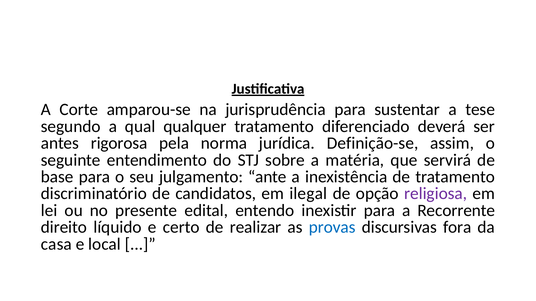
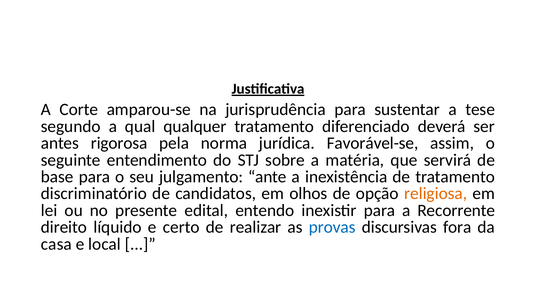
Definição-se: Definição-se -> Favorável-se (373, 143)
ilegal: ilegal -> olhos (308, 194)
religiosa colour: purple -> orange (436, 194)
